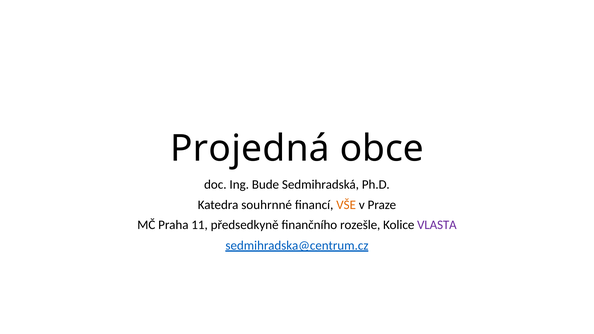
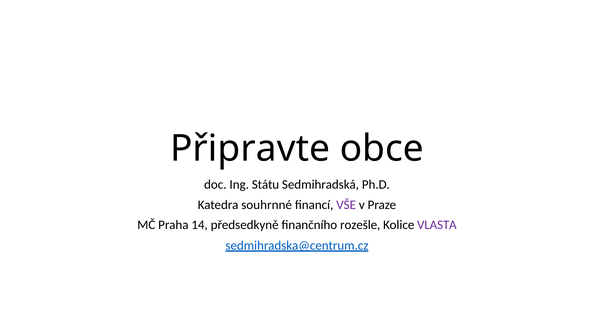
Projedná: Projedná -> Připravte (250, 148)
Bude: Bude -> Státu (266, 185)
VŠE colour: orange -> purple (346, 205)
11: 11 -> 14 (200, 225)
